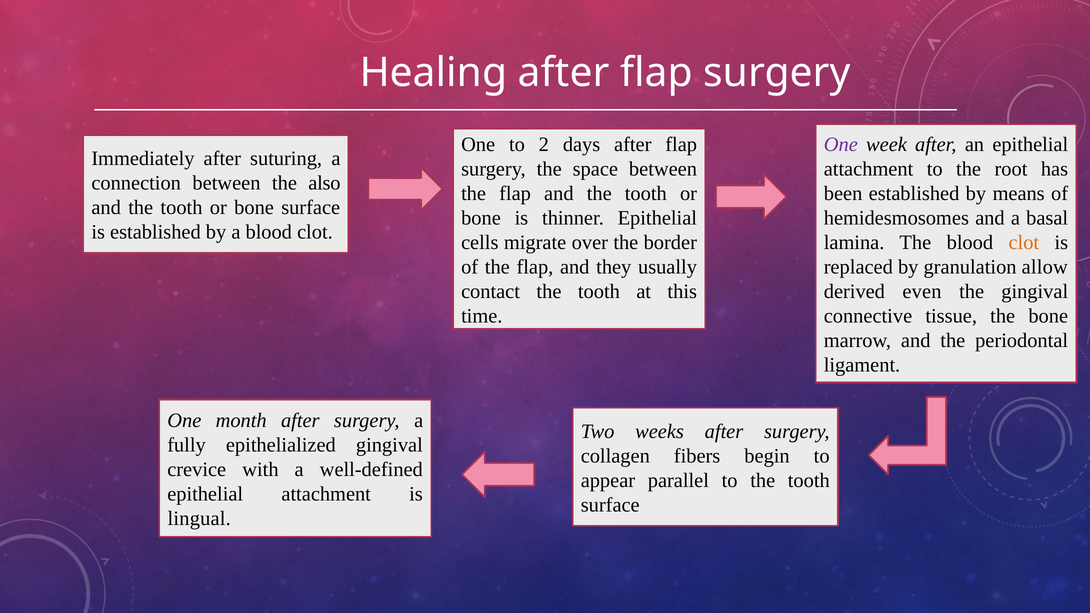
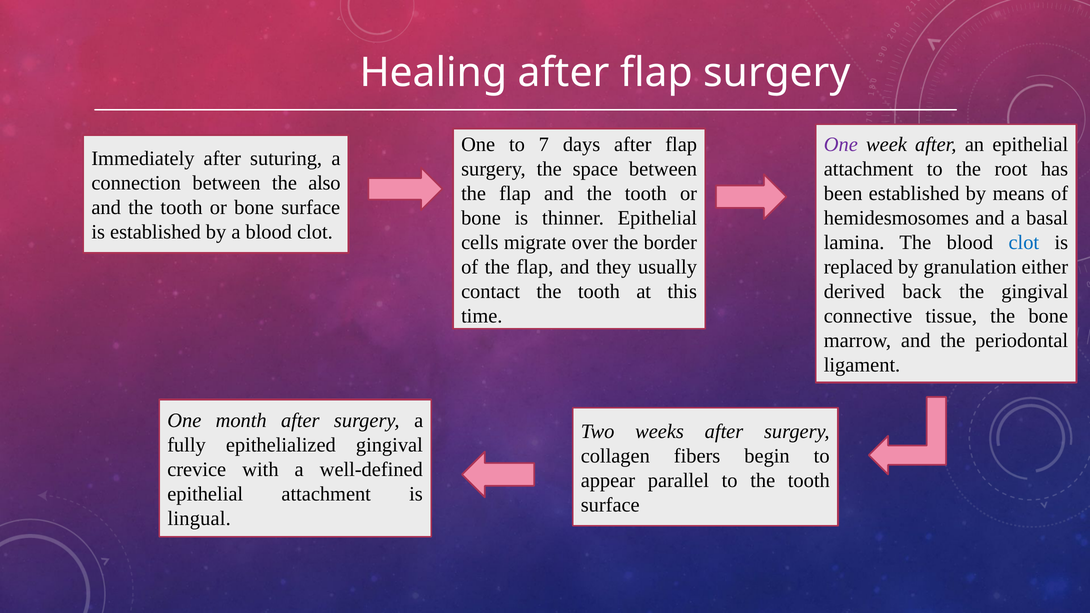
2: 2 -> 7 (544, 144)
clot colour: orange -> blue (1024, 243)
allow: allow -> either (1045, 267)
even: even -> back (922, 292)
